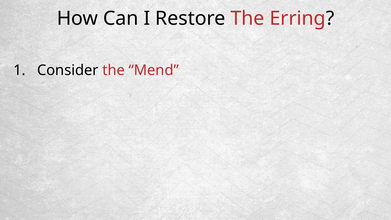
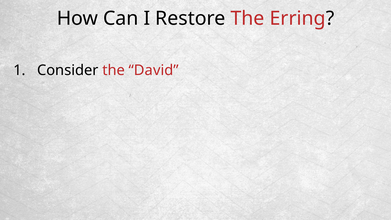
Mend: Mend -> David (154, 70)
